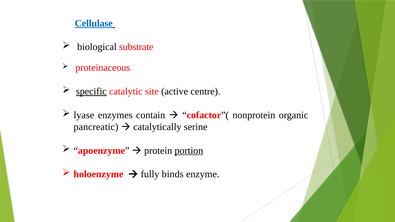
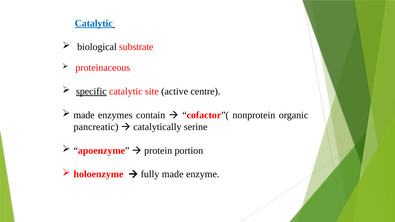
Cellulase: Cellulase -> Catalytic (94, 23)
lyase: lyase -> made (84, 115)
portion underline: present -> none (189, 151)
fully binds: binds -> made (173, 174)
